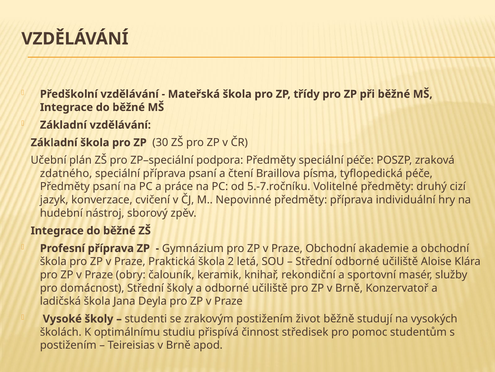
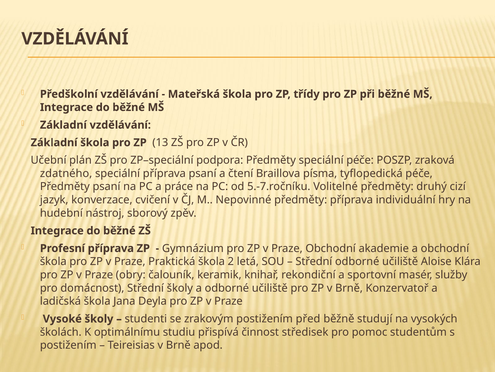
30: 30 -> 13 (160, 142)
život: život -> před (308, 318)
